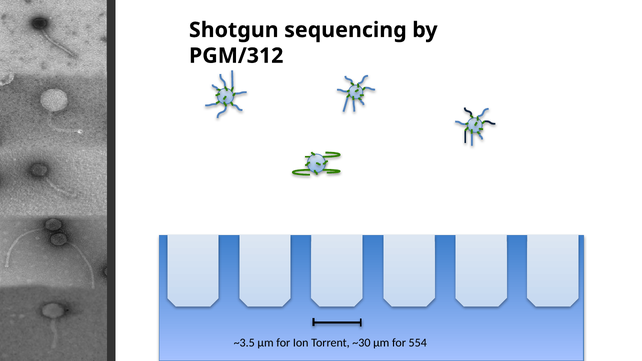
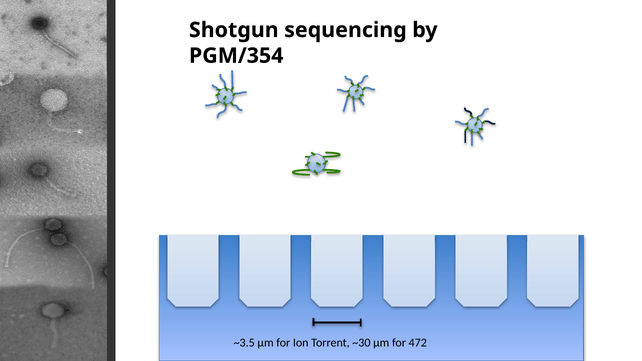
PGM/312: PGM/312 -> PGM/354 (236, 56)
554: 554 -> 472 (418, 343)
